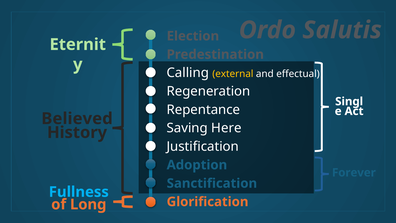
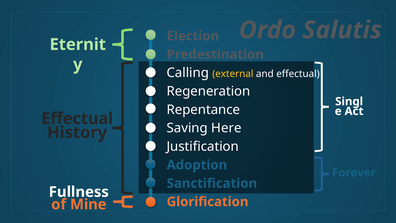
Believed: Believed -> Effectual (77, 118)
Fullness colour: light blue -> white (79, 192)
Long: Long -> Mine (88, 204)
